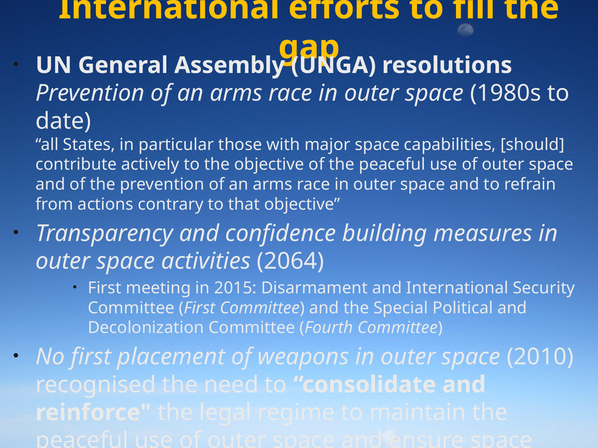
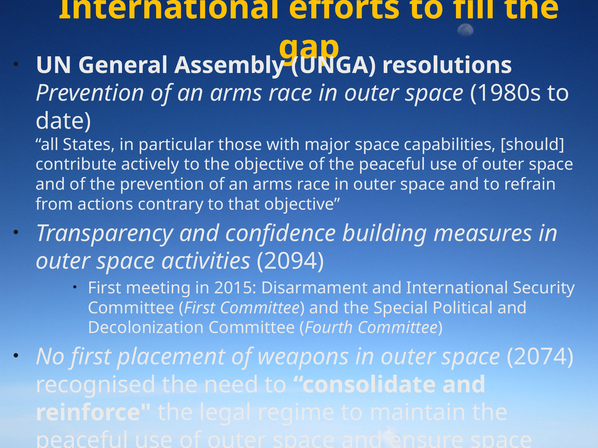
2064: 2064 -> 2094 (290, 262)
2010: 2010 -> 2074 (540, 357)
